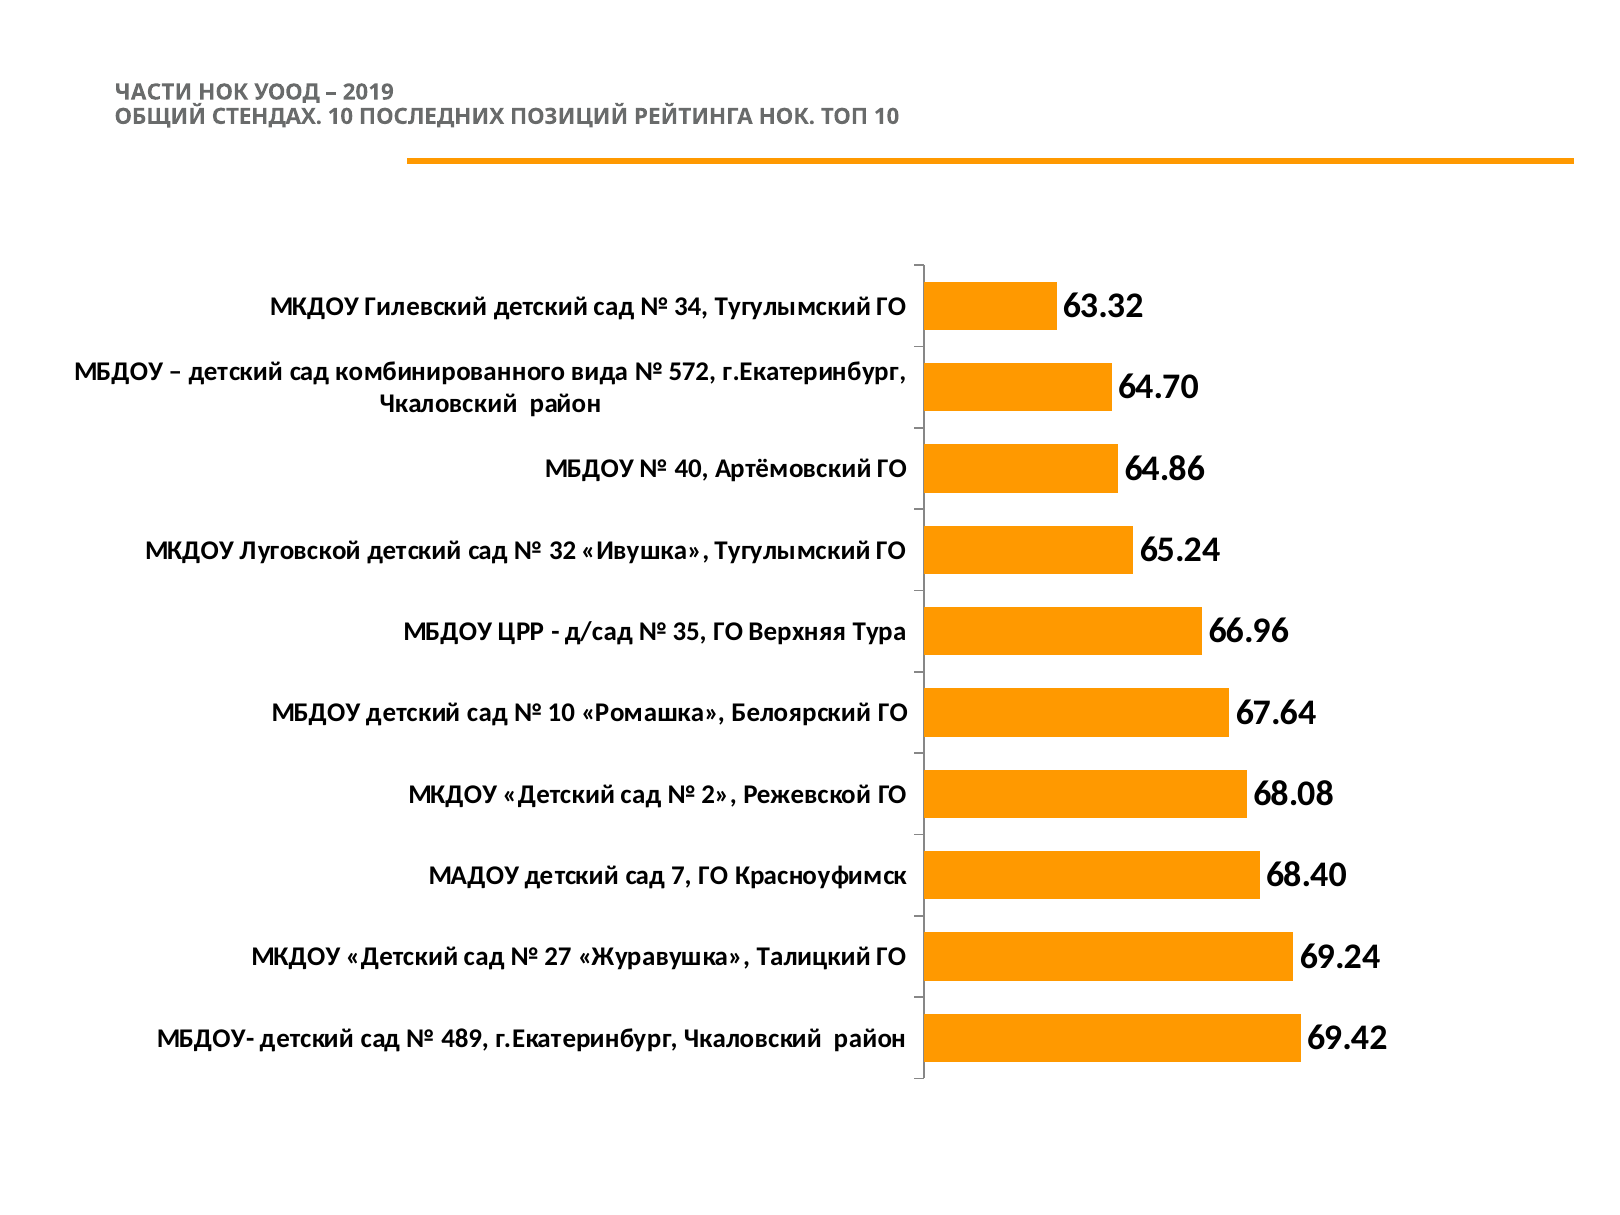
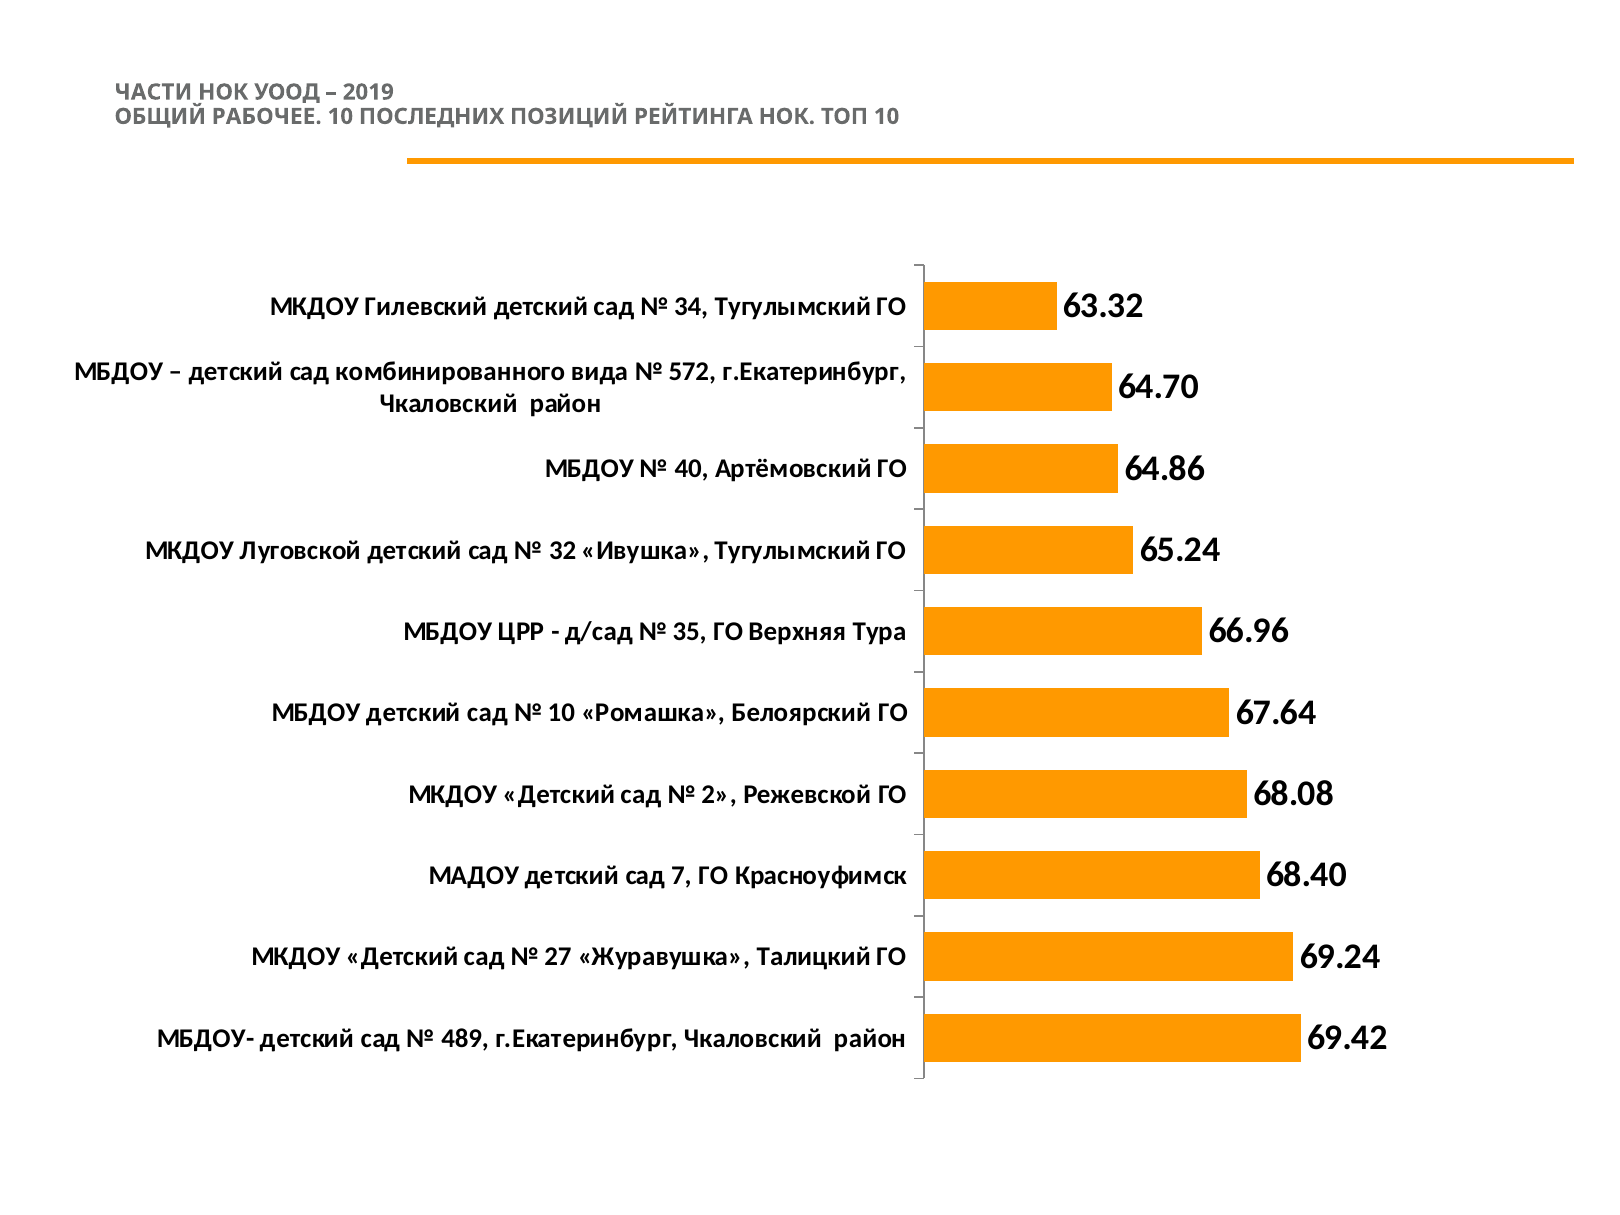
СТЕНДАХ: СТЕНДАХ -> РАБОЧЕЕ (267, 116)
